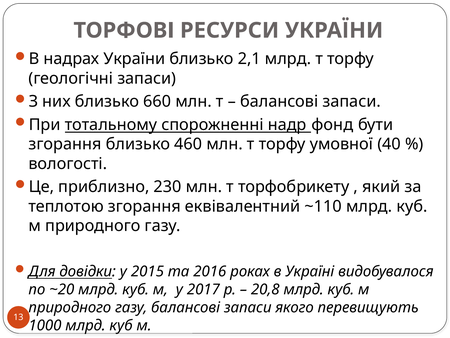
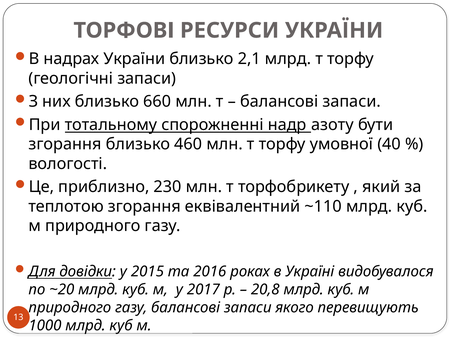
фонд: фонд -> азоту (332, 125)
